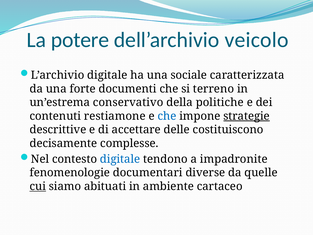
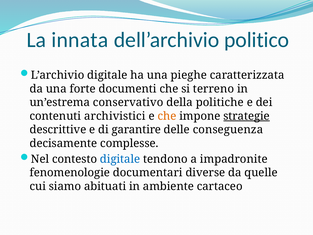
potere: potere -> innata (80, 40)
veicolo: veicolo -> politico (257, 40)
sociale: sociale -> pieghe (189, 75)
restiamone: restiamone -> archivistici (115, 116)
che colour: blue -> orange (167, 116)
accettare: accettare -> garantire (136, 130)
costituiscono: costituiscono -> conseguenza (228, 130)
cui underline: present -> none (38, 186)
